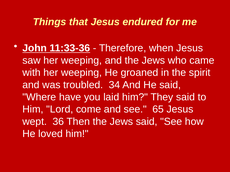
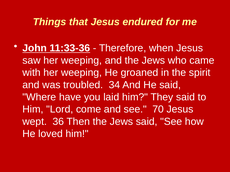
65: 65 -> 70 (158, 110)
